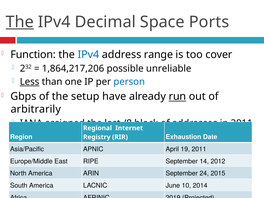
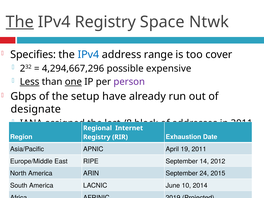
IPv4 Decimal: Decimal -> Registry (105, 22)
Ports: Ports -> Ntwk (209, 22)
Function: Function -> Specifies (33, 55)
1,864,217,206: 1,864,217,206 -> 4,294,667,296 (73, 68)
unreliable: unreliable -> expensive (169, 68)
one underline: none -> present (73, 82)
person colour: blue -> purple (129, 82)
run underline: present -> none (177, 96)
arbitrarily: arbitrarily -> designate (36, 109)
